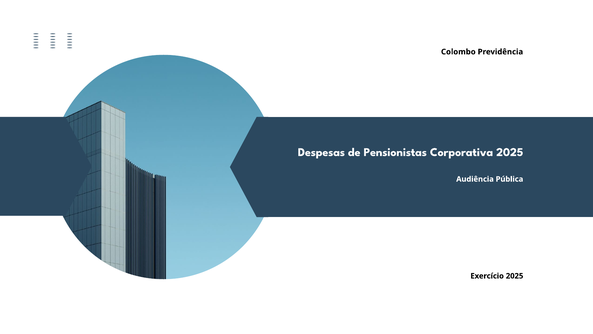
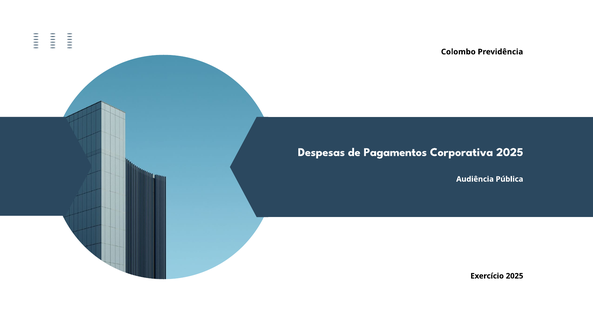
Pensionistas: Pensionistas -> Pagamentos (395, 152)
